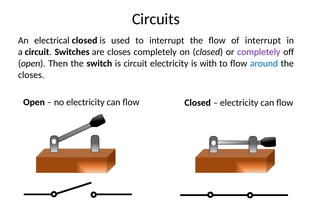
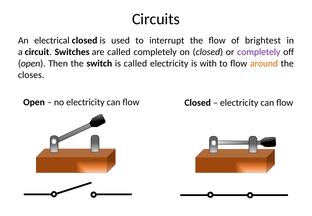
of interrupt: interrupt -> brightest (263, 40)
are closes: closes -> called (119, 52)
is circuit: circuit -> called (135, 63)
around colour: blue -> orange (264, 63)
